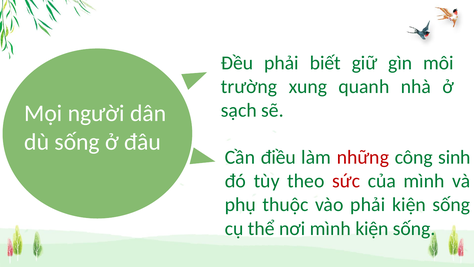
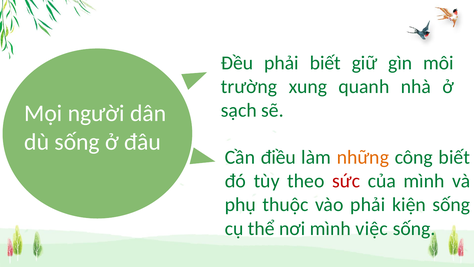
những colour: red -> orange (363, 157)
công sinh: sinh -> biết (454, 157)
mình kiện: kiện -> việc (372, 228)
